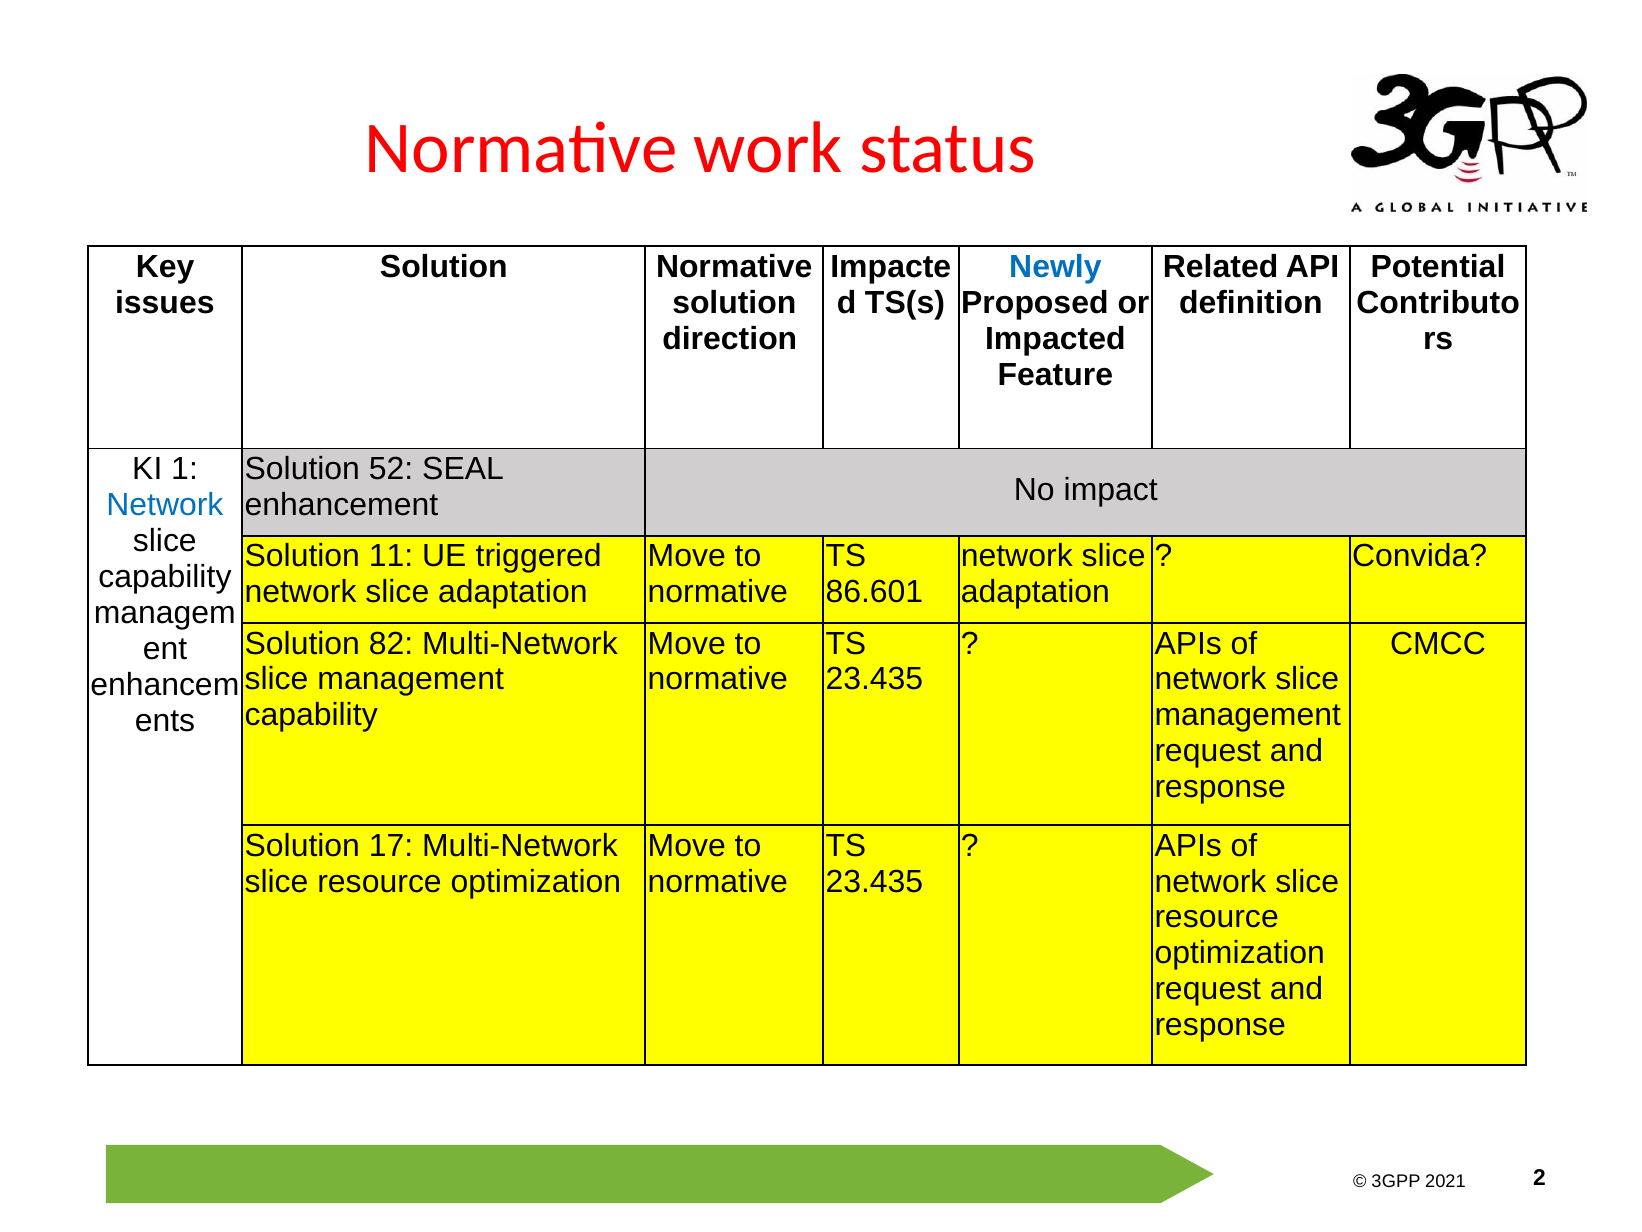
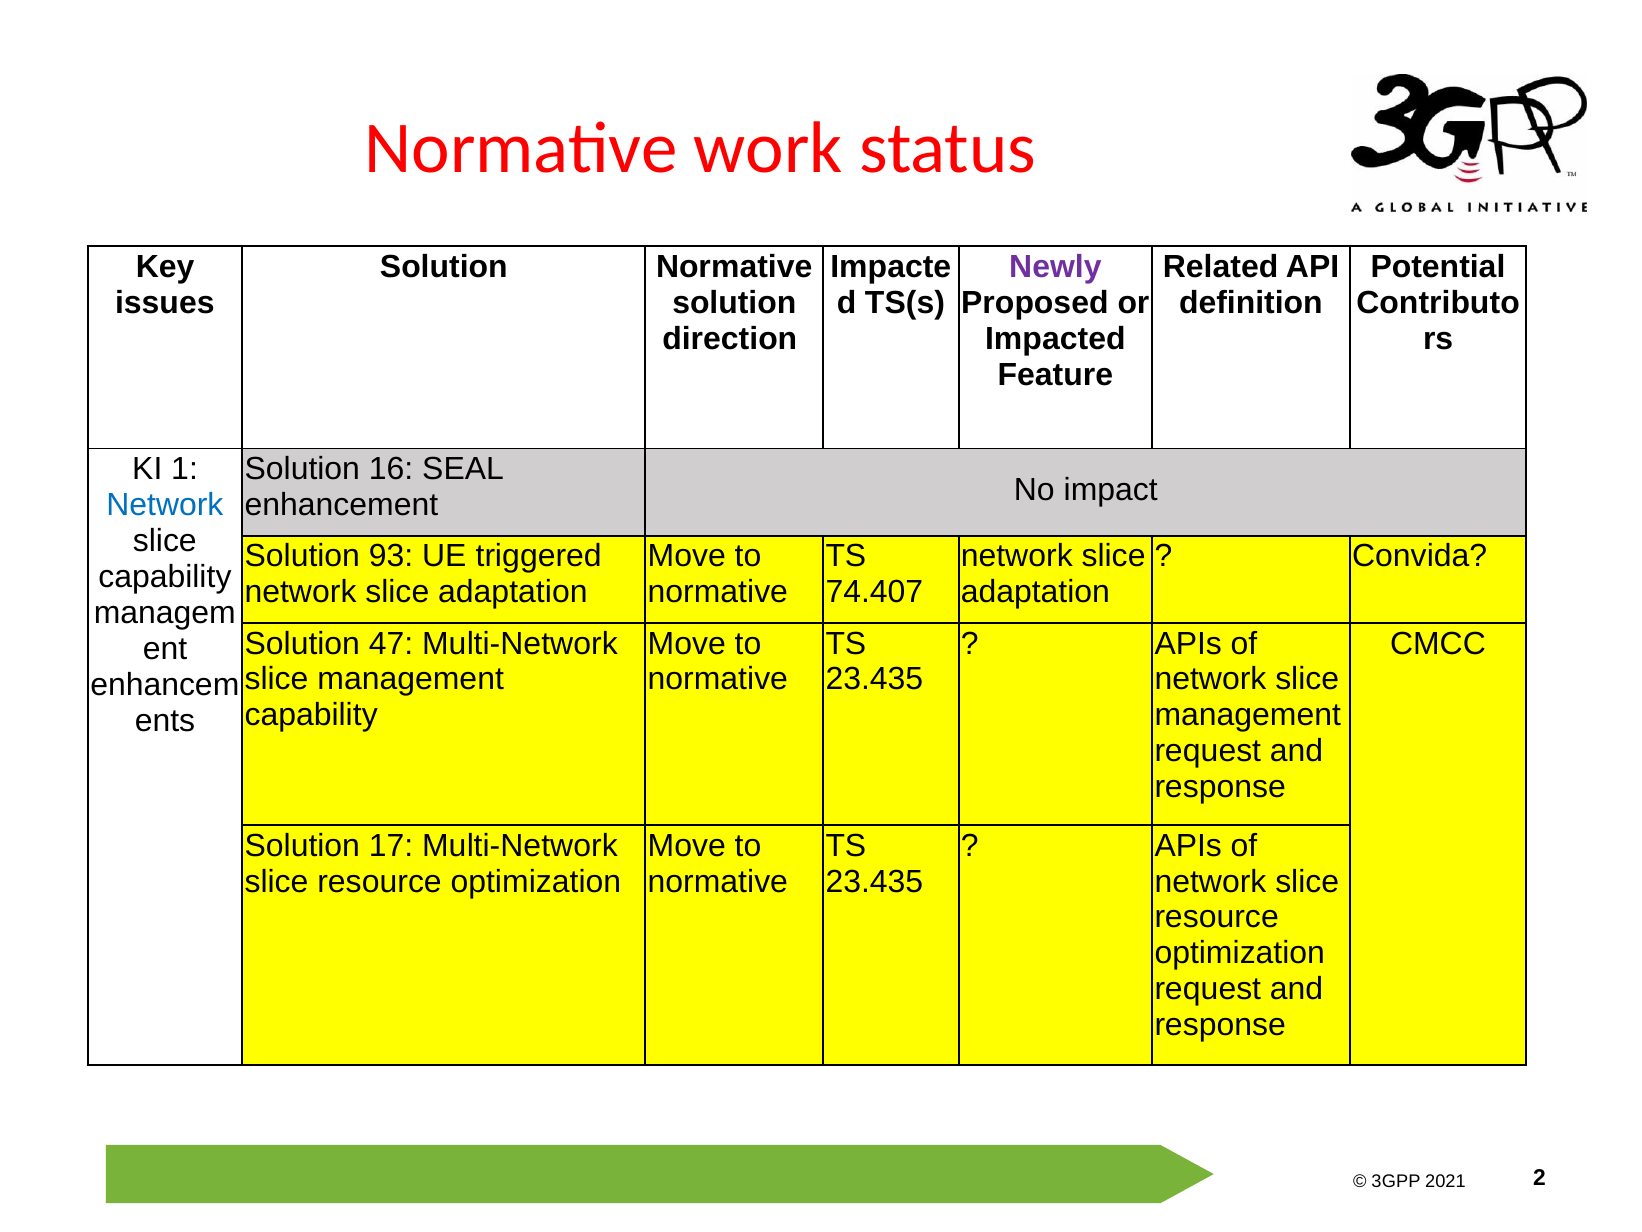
Newly colour: blue -> purple (1055, 267)
52: 52 -> 16 (391, 469)
11: 11 -> 93 (391, 556)
86.601: 86.601 -> 74.407 (874, 592)
82: 82 -> 47 (391, 643)
